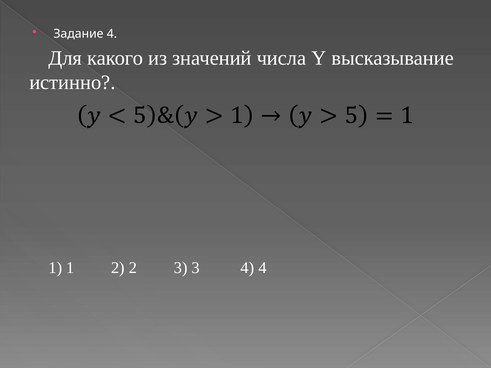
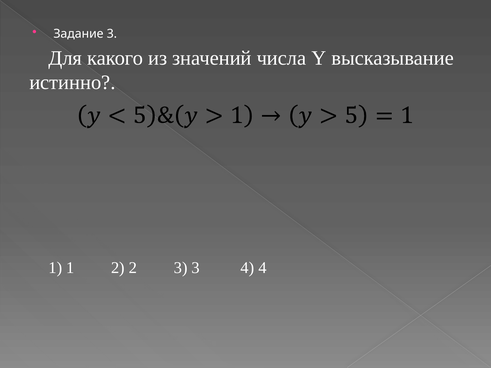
Задание 4: 4 -> 3 (112, 34)
